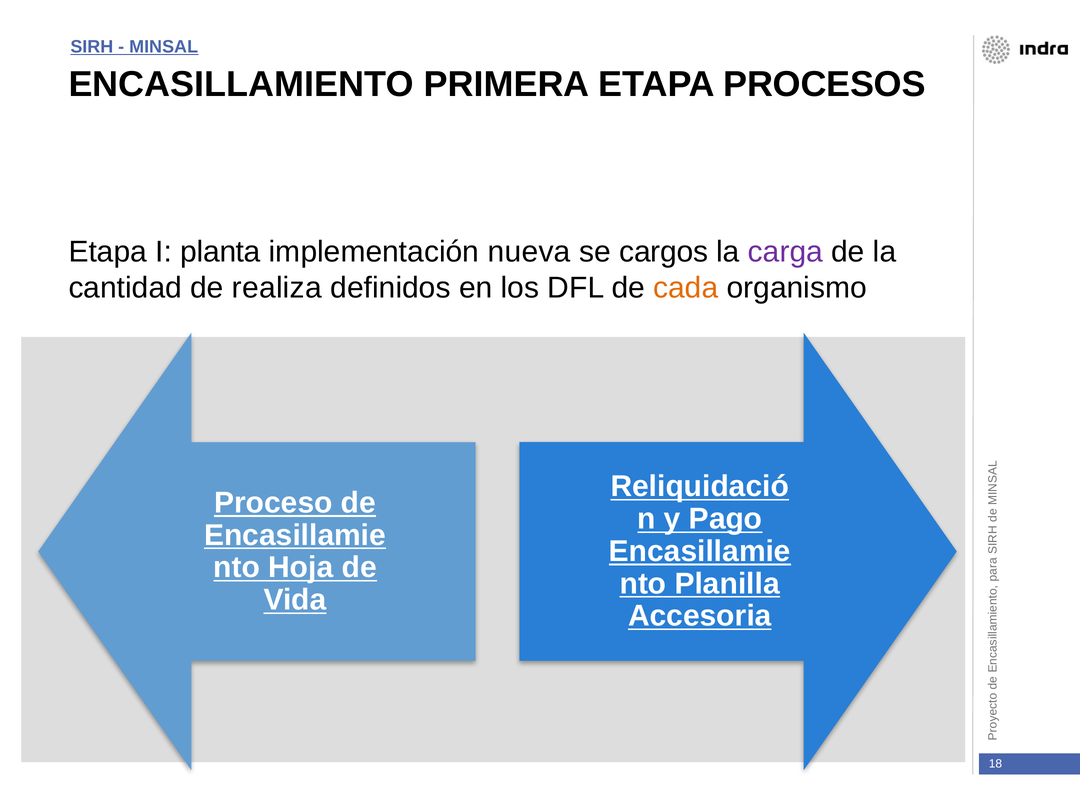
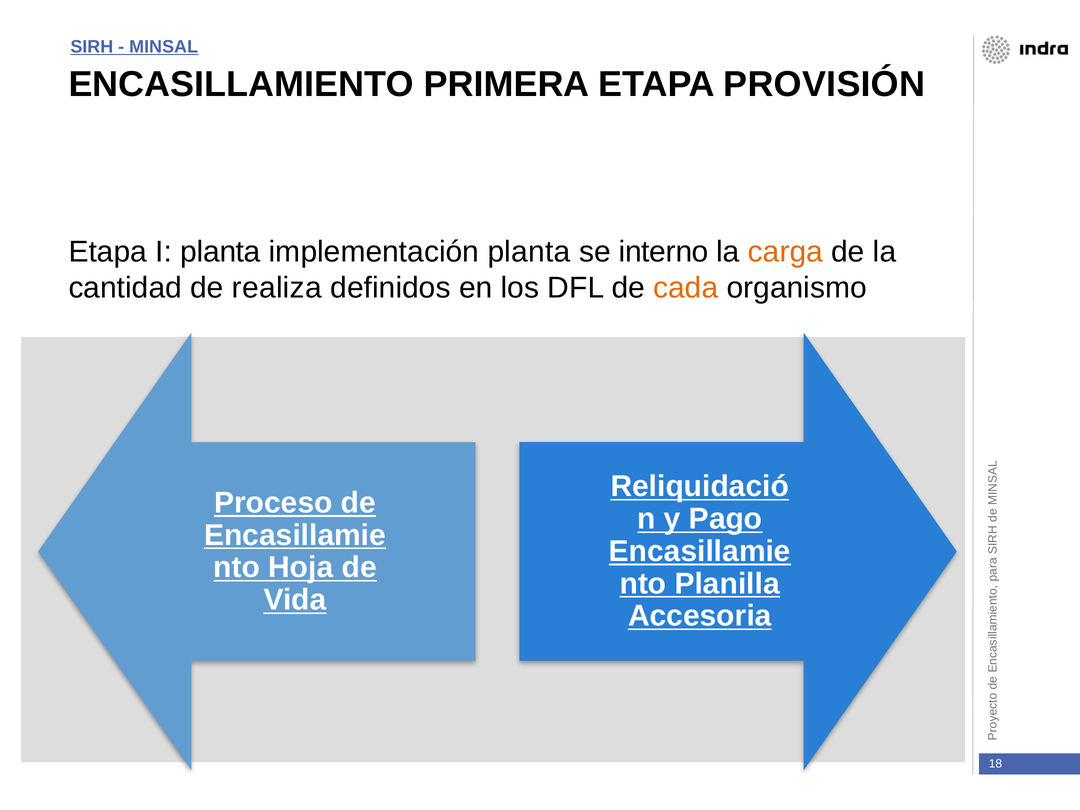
PROCESOS: PROCESOS -> PROVISIÓN (824, 84)
implementación nueva: nueva -> planta (529, 252)
cargos: cargos -> interno (664, 252)
carga colour: purple -> orange (785, 252)
